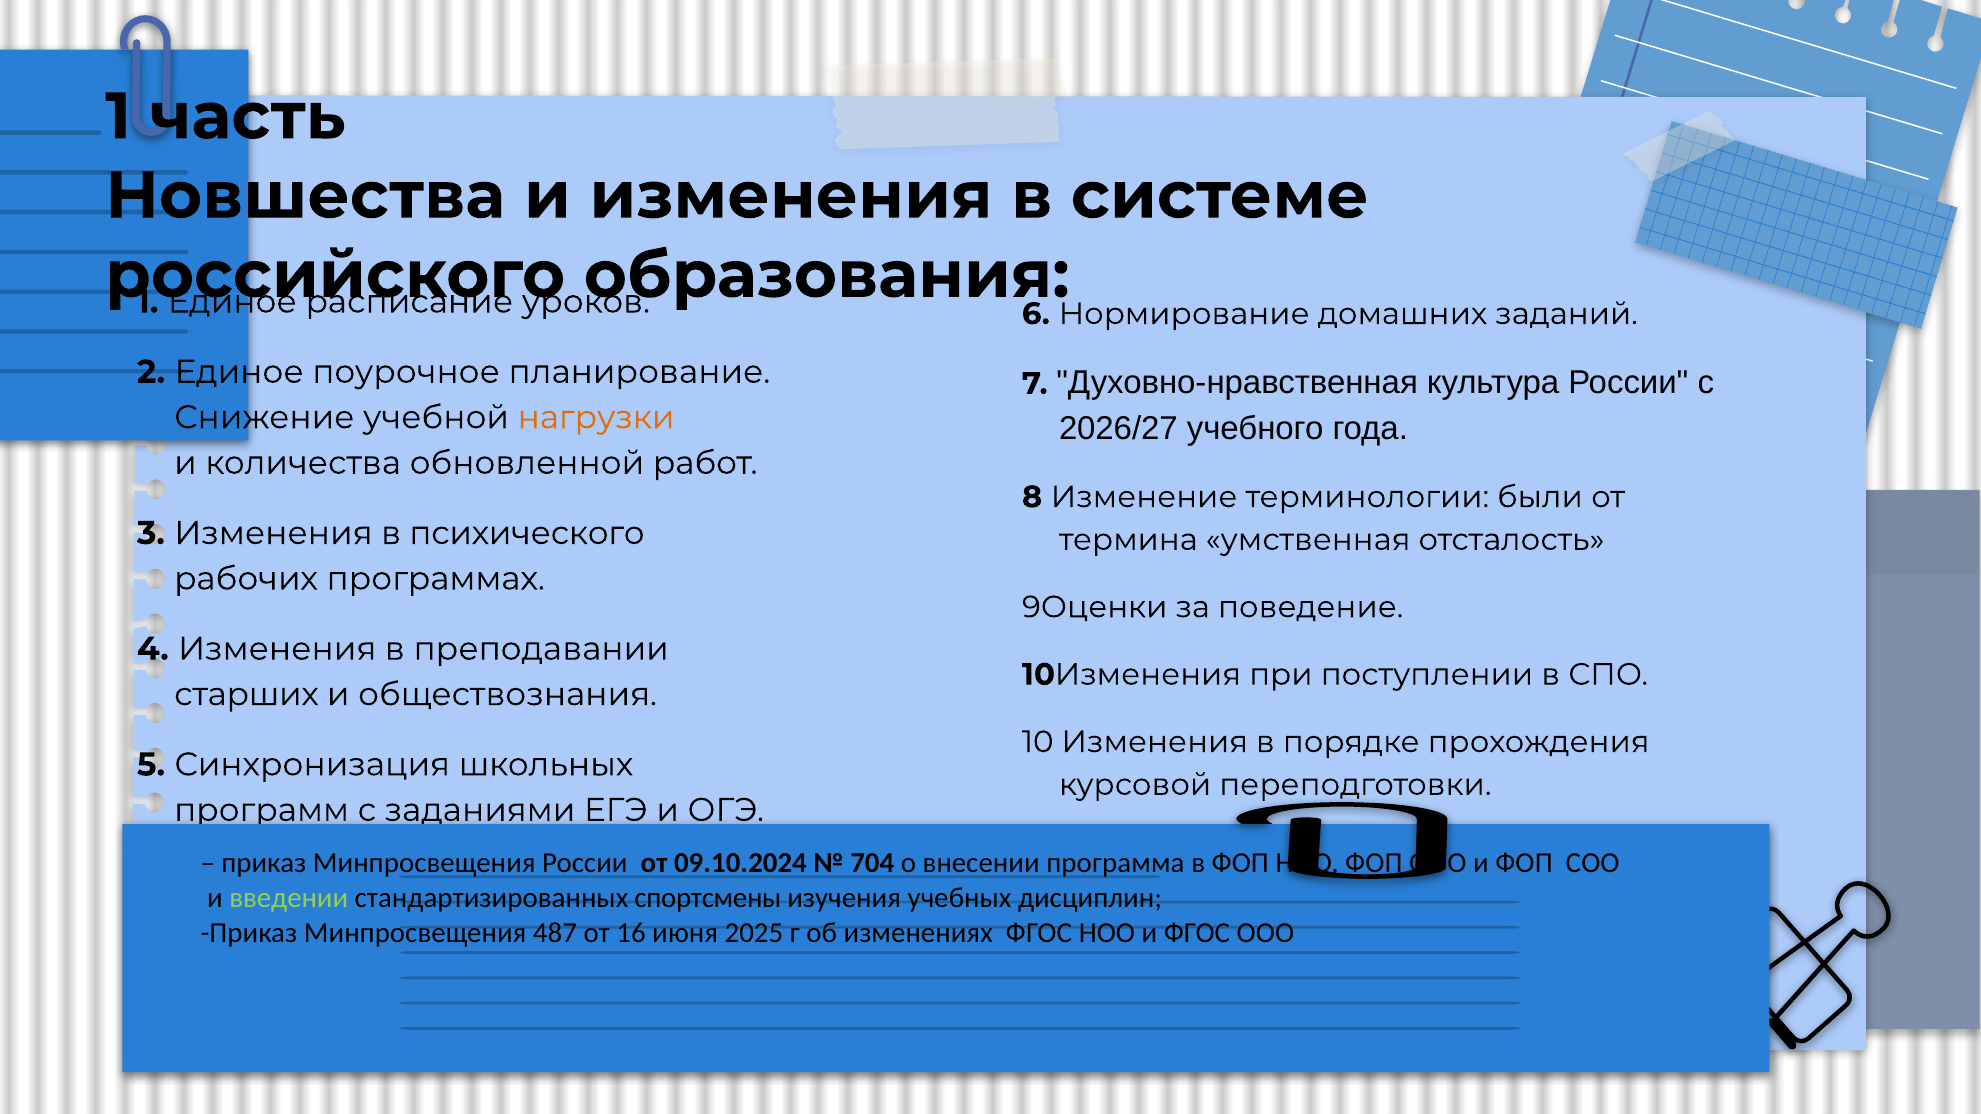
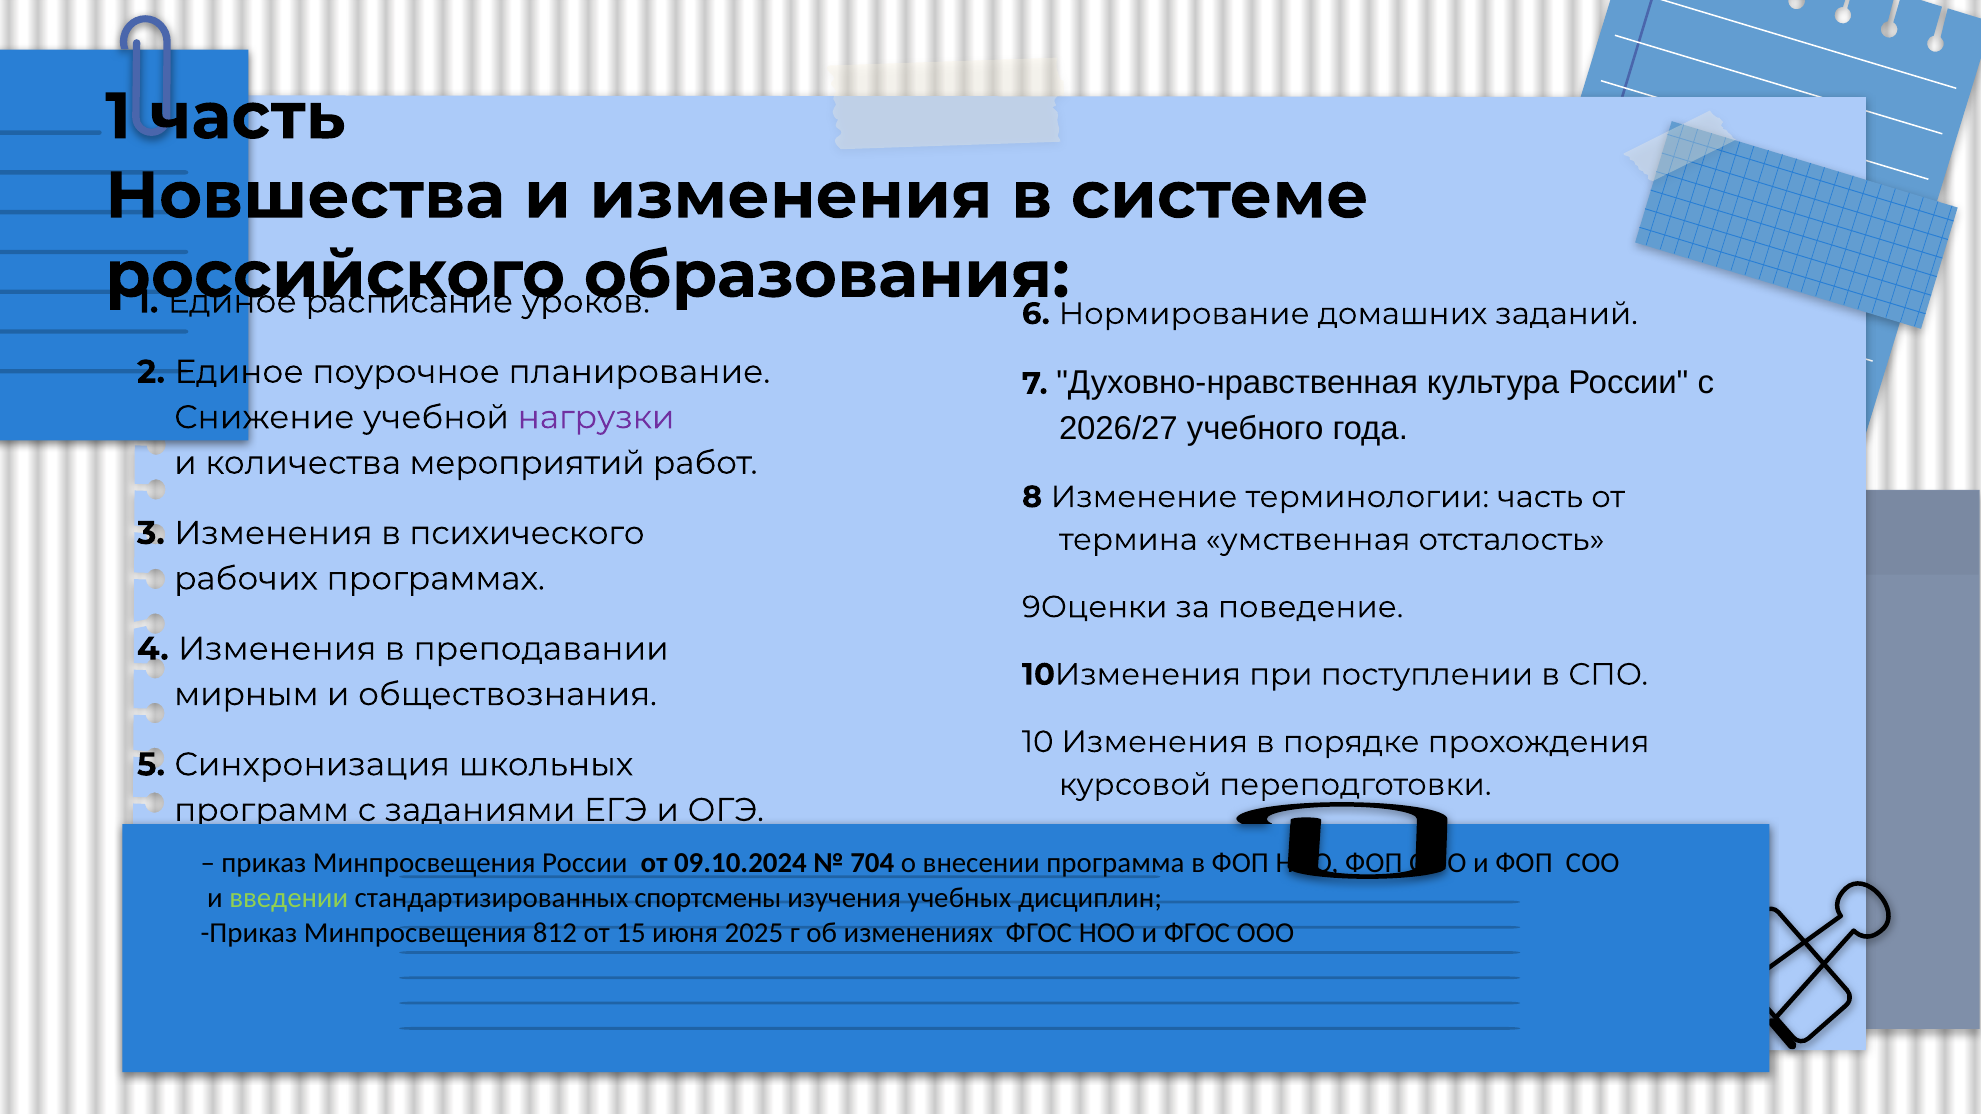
нагрузки colour: orange -> purple (596, 418)
обновленной: обновленной -> мероприятий (527, 463)
терминологии были: были -> часть (1540, 497)
старших: старших -> мирным (246, 695)
487: 487 -> 812 (555, 933)
16: 16 -> 15 (631, 933)
